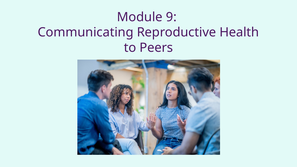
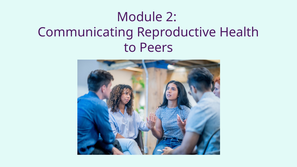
9: 9 -> 2 (171, 17)
